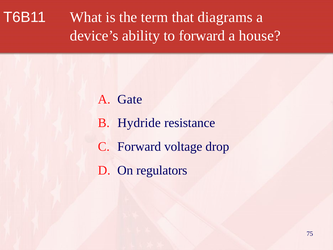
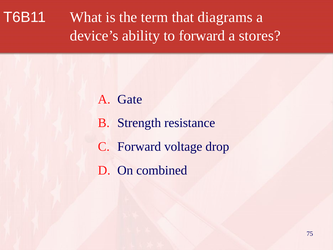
house: house -> stores (260, 36)
Hydride: Hydride -> Strength (139, 123)
regulators: regulators -> combined (162, 170)
